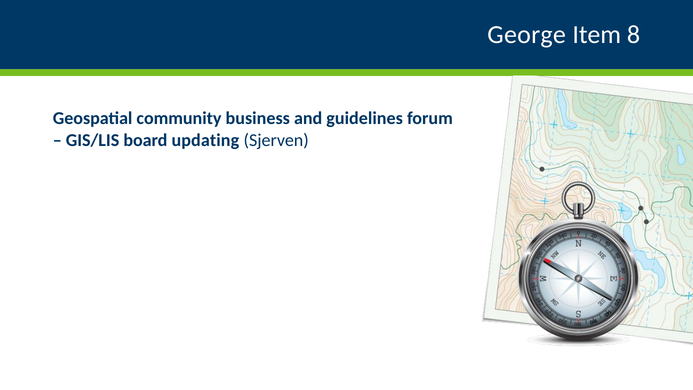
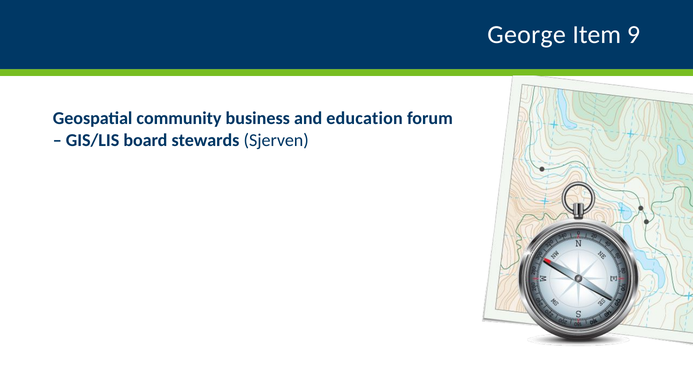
8: 8 -> 9 (633, 34)
guidelines: guidelines -> education (365, 118)
updating: updating -> stewards (205, 140)
